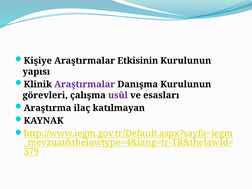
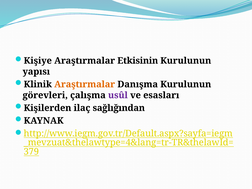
Araştırmalar colour: purple -> orange (85, 84)
Araştırma: Araştırma -> Kişilerden (48, 108)
katılmayan: katılmayan -> sağlığından (119, 108)
